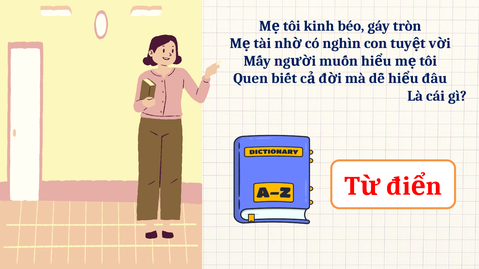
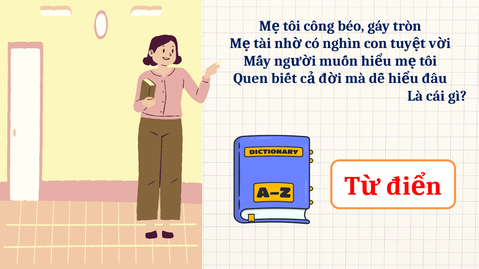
kinh: kinh -> công (319, 26)
